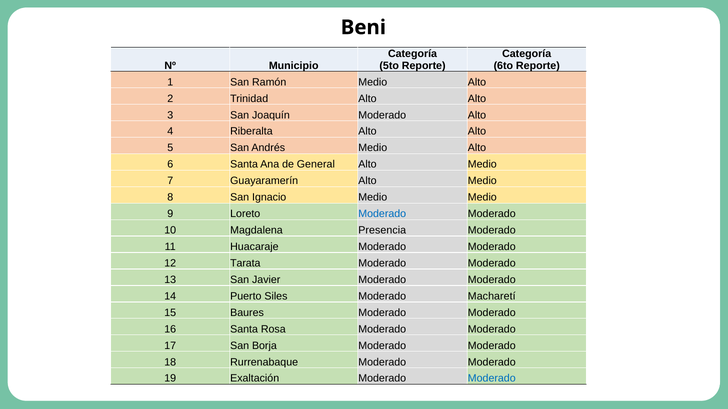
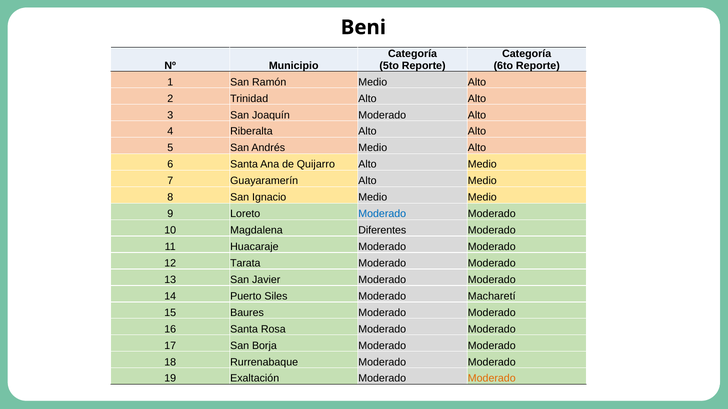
General: General -> Quijarro (316, 165)
Presencia: Presencia -> Diferentes (382, 231)
Moderado colour: blue -> orange (492, 379)
